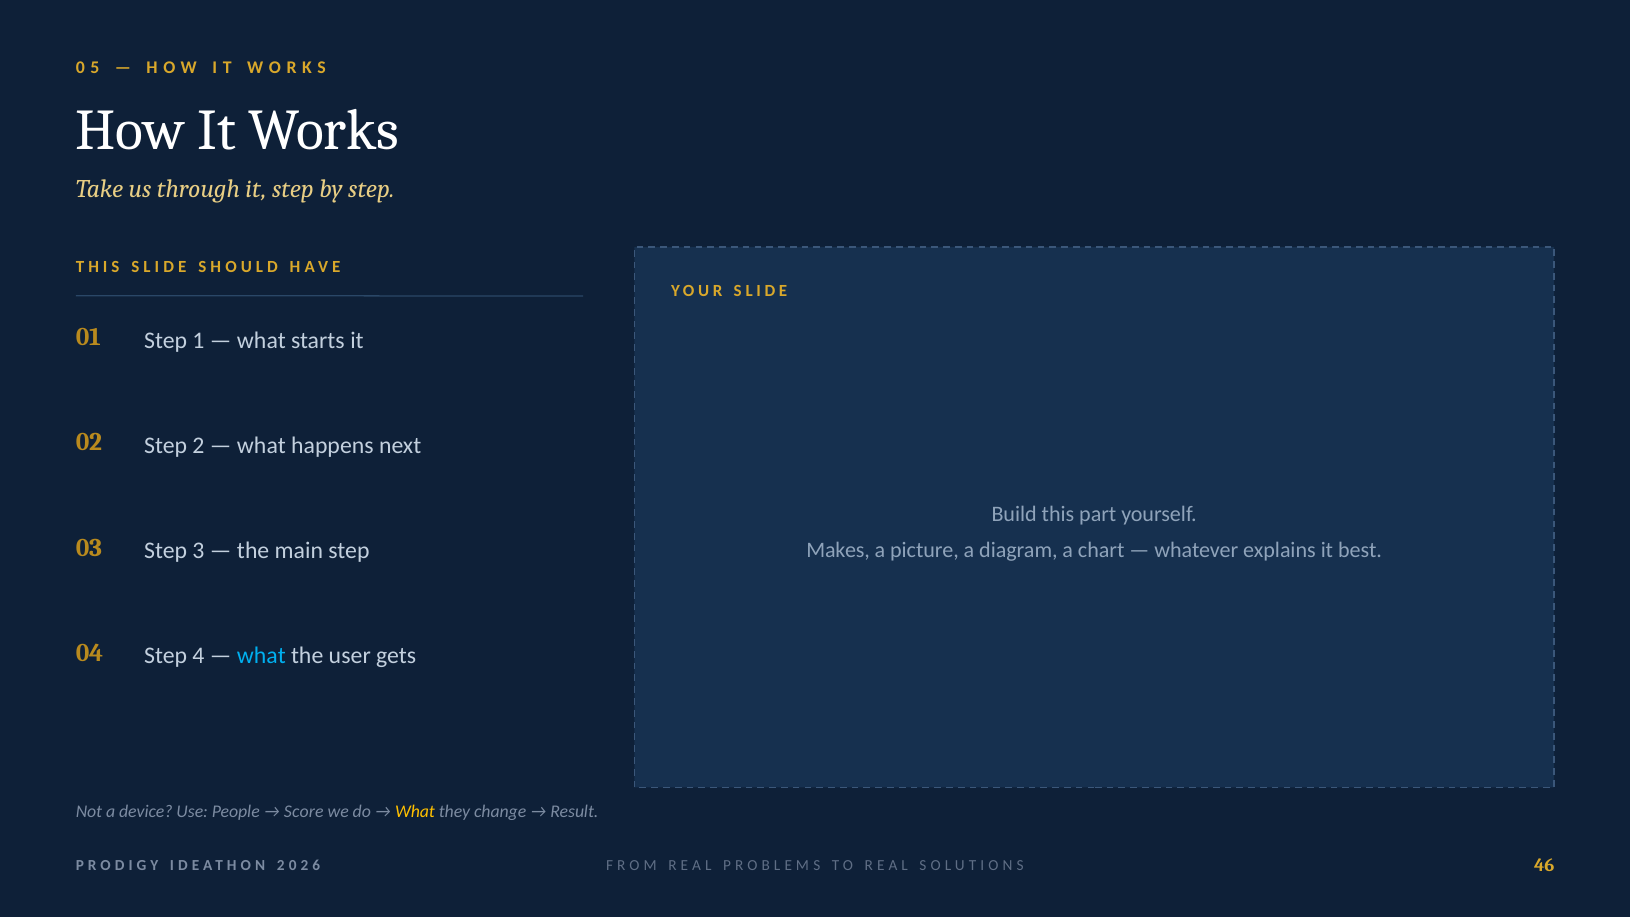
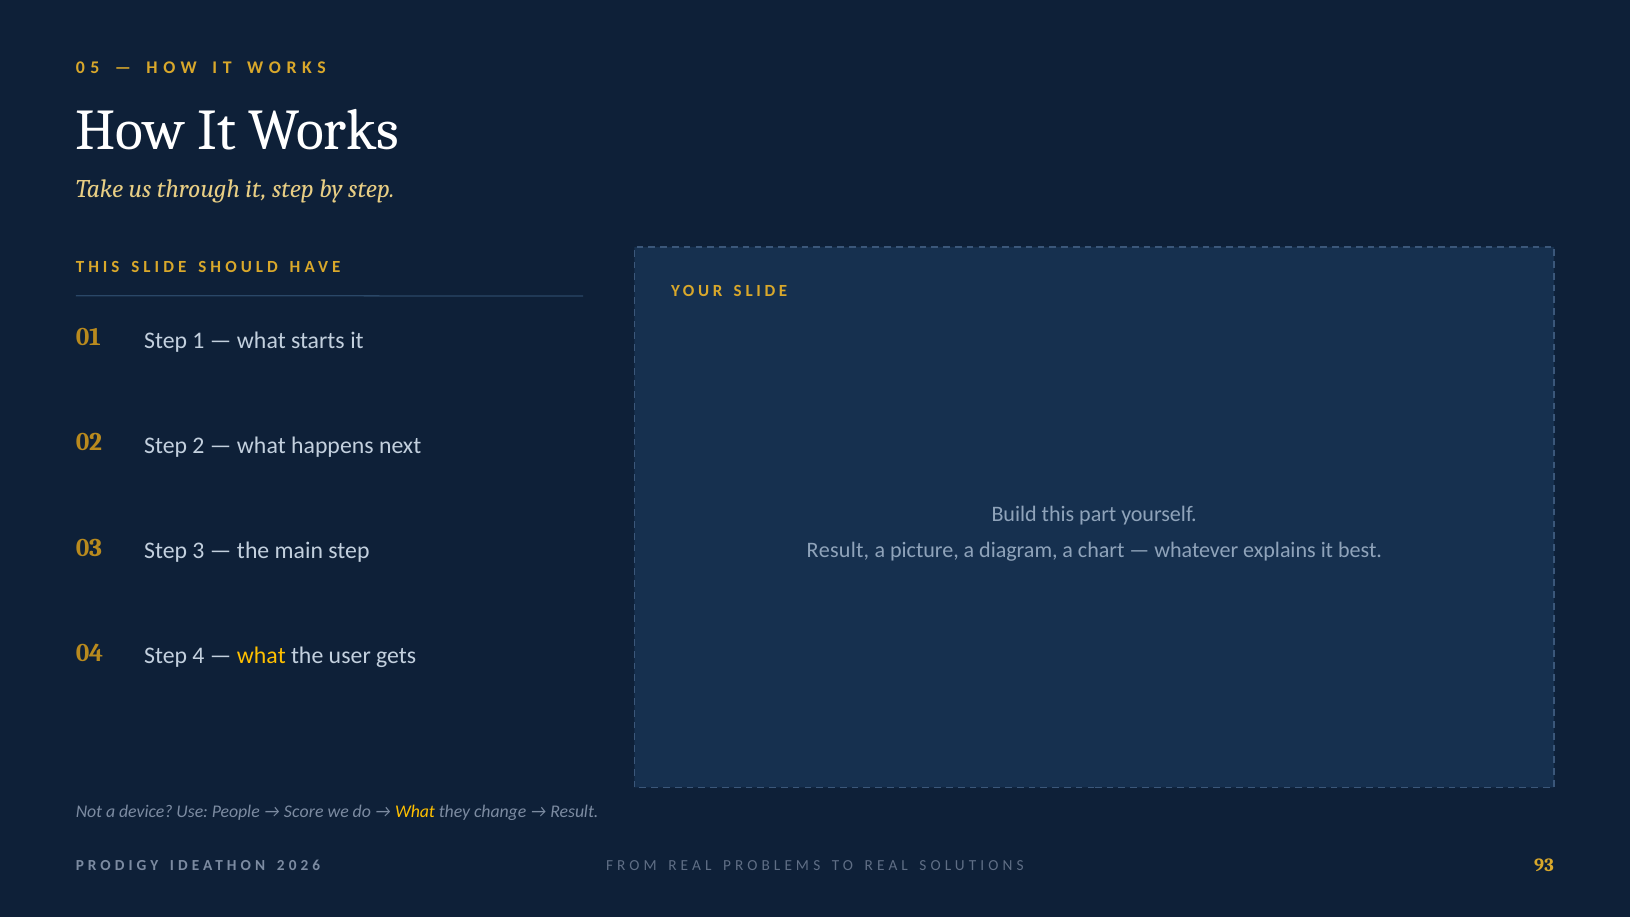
Makes: Makes -> Result (838, 550)
what colour: light blue -> yellow (261, 656)
46: 46 -> 93 (1544, 866)
